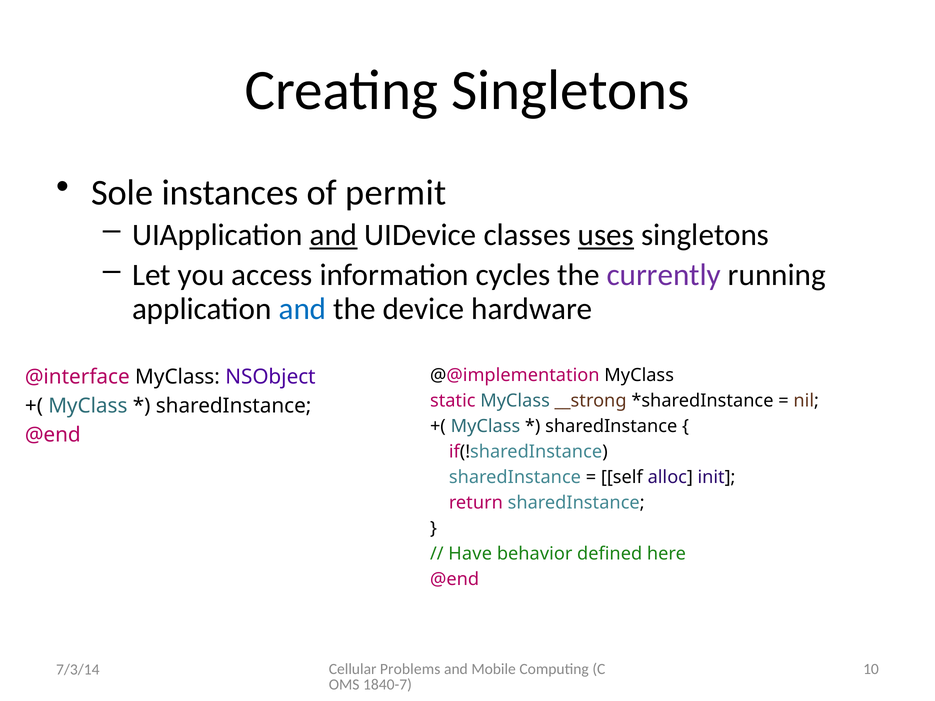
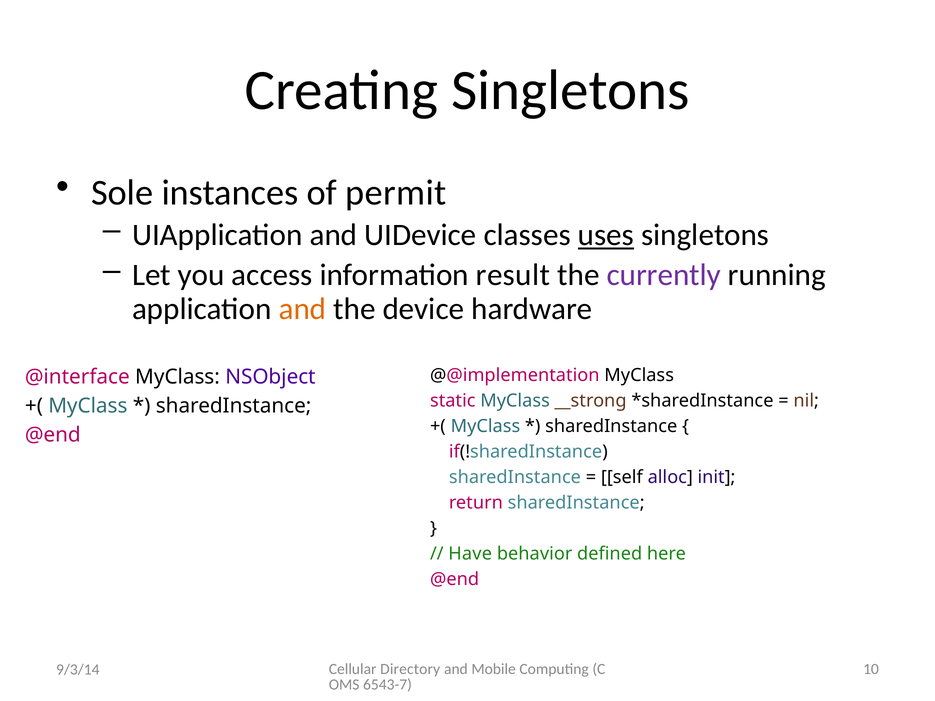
and underline: present -> none (333, 235)
cycles: cycles -> result (513, 275)
and colour: blue -> orange (303, 309)
Problems: Problems -> Directory (410, 670)
7/3/14: 7/3/14 -> 9/3/14 (78, 670)
1840-7: 1840-7 -> 6543-7 (387, 685)
